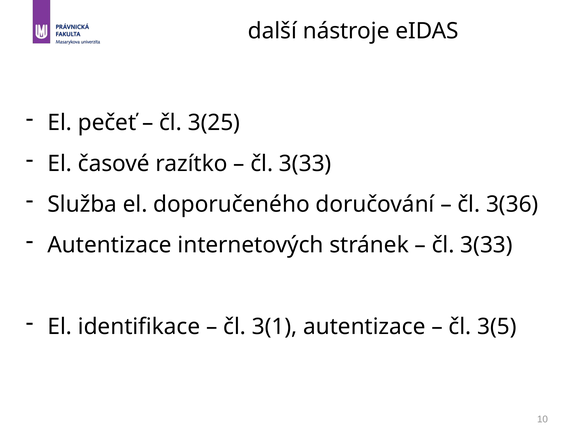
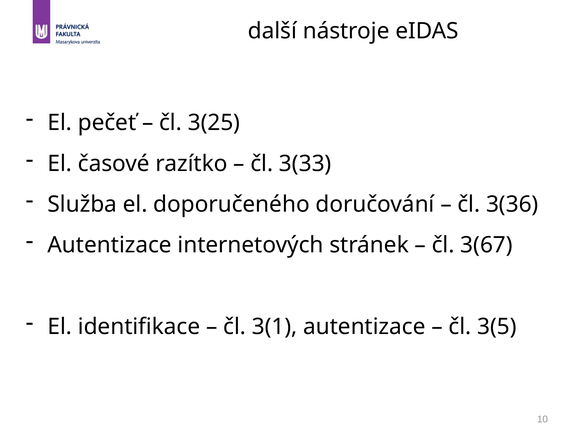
3(33: 3(33 -> 3(67 (487, 245)
